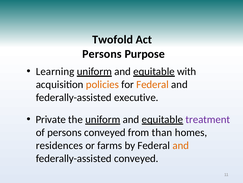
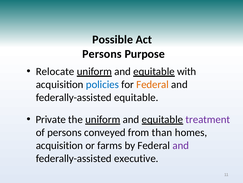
Twofold: Twofold -> Possible (113, 39)
Learning: Learning -> Relocate (55, 71)
policies colour: orange -> blue (102, 84)
federally-assisted executive: executive -> equitable (136, 97)
residences: residences -> acquisition (59, 145)
and colour: orange -> purple (181, 145)
federally-assisted conveyed: conveyed -> executive (136, 158)
